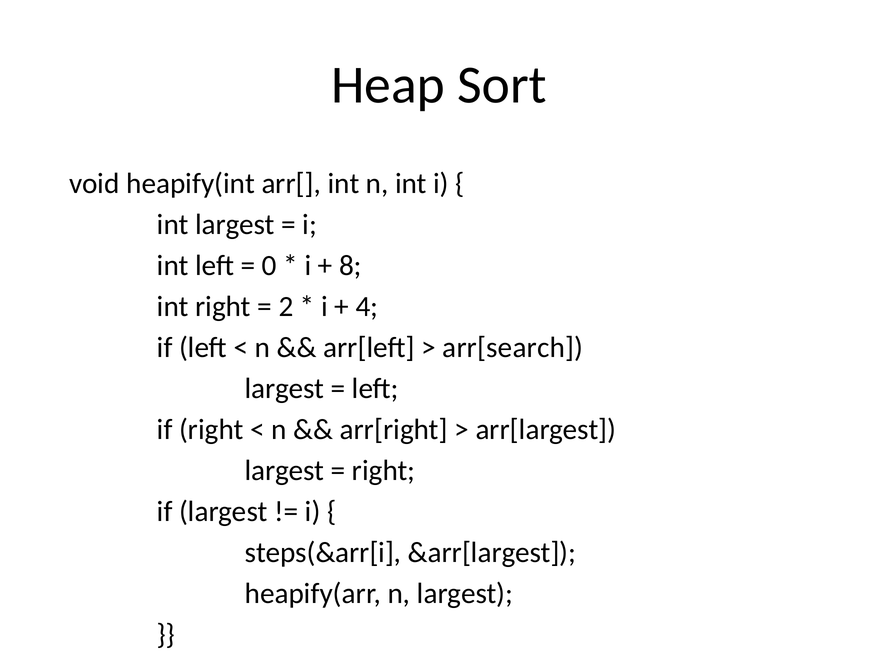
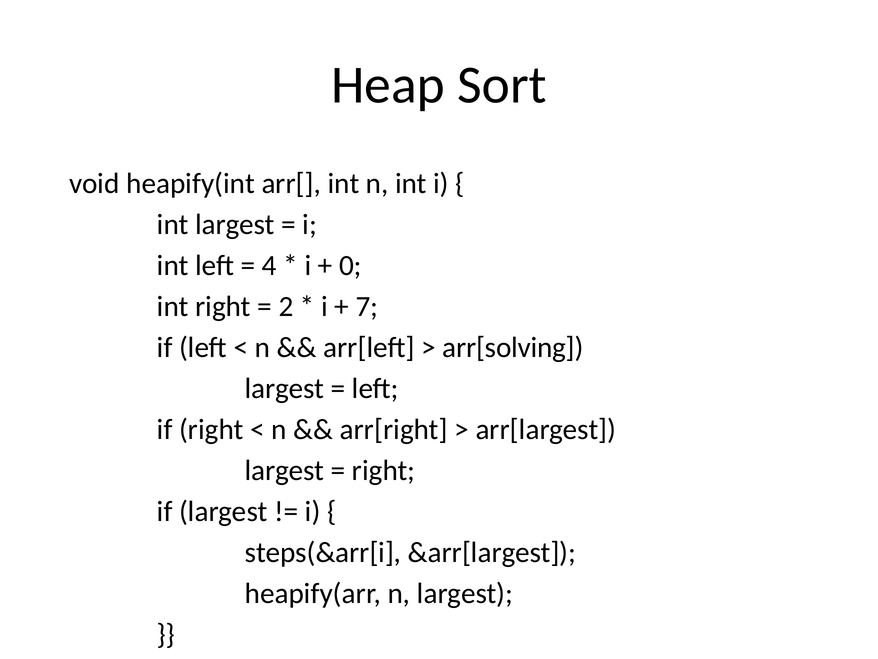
0: 0 -> 4 (269, 265)
8: 8 -> 0 (350, 265)
4: 4 -> 7 (367, 306)
arr[search: arr[search -> arr[solving (513, 347)
